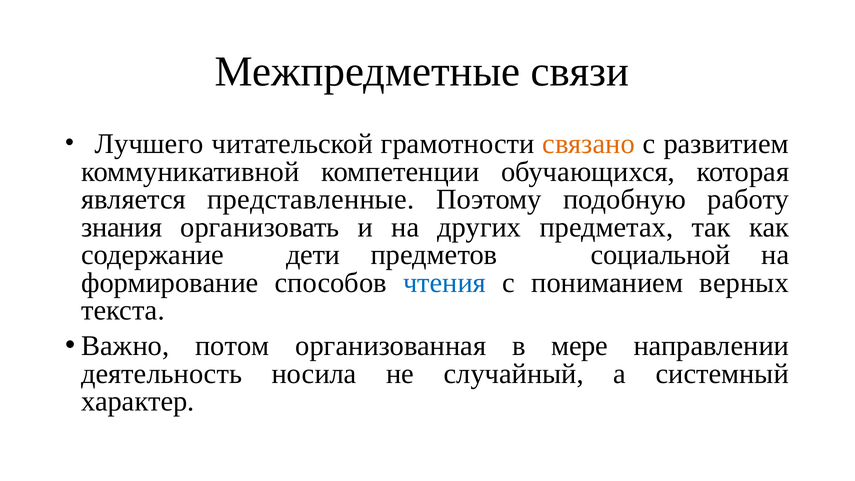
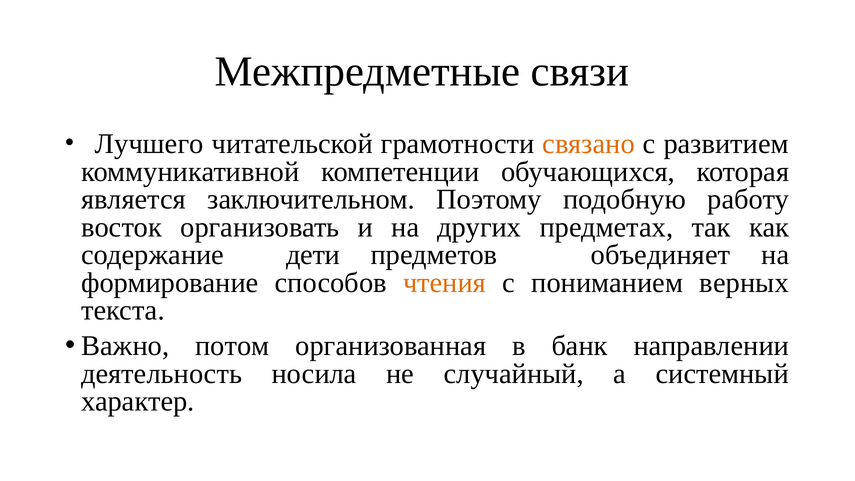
представленные: представленные -> заключительном (311, 199)
знания: знания -> восток (122, 227)
социальной: социальной -> объединяет (661, 255)
чтения colour: blue -> orange (445, 283)
мере: мере -> банк (580, 346)
